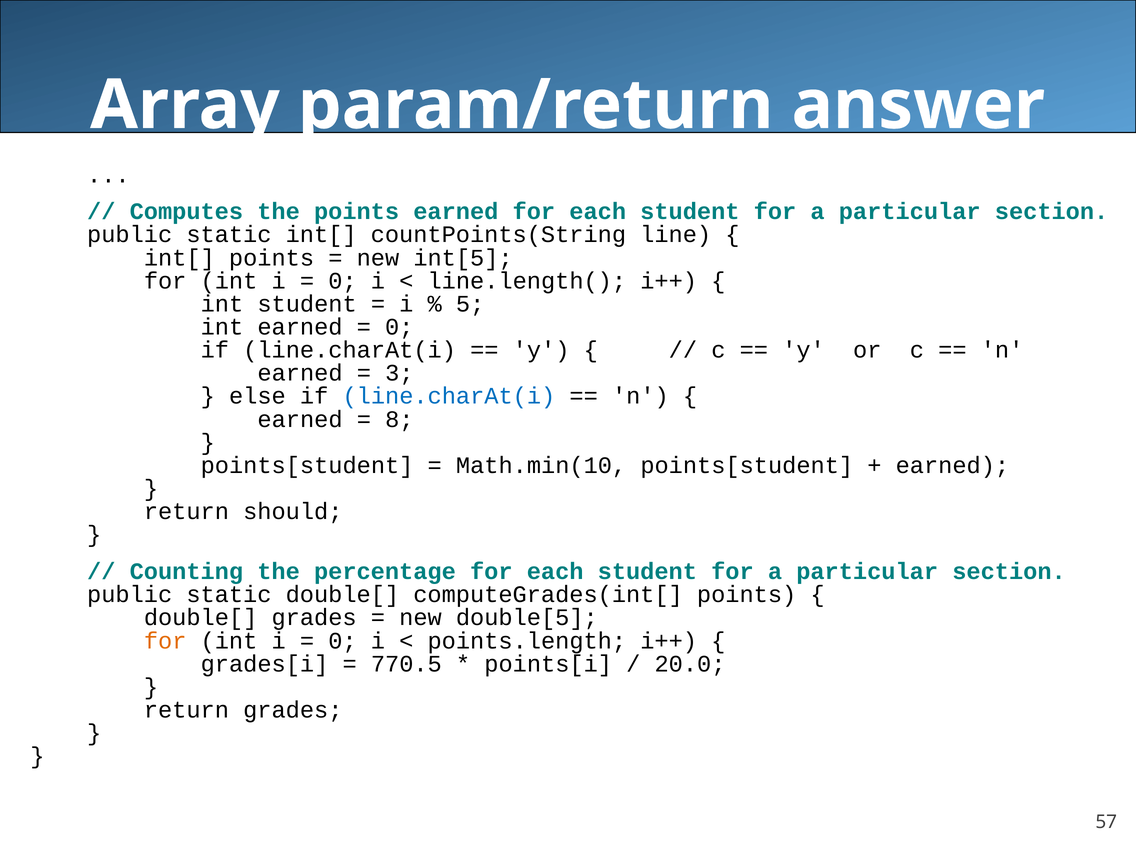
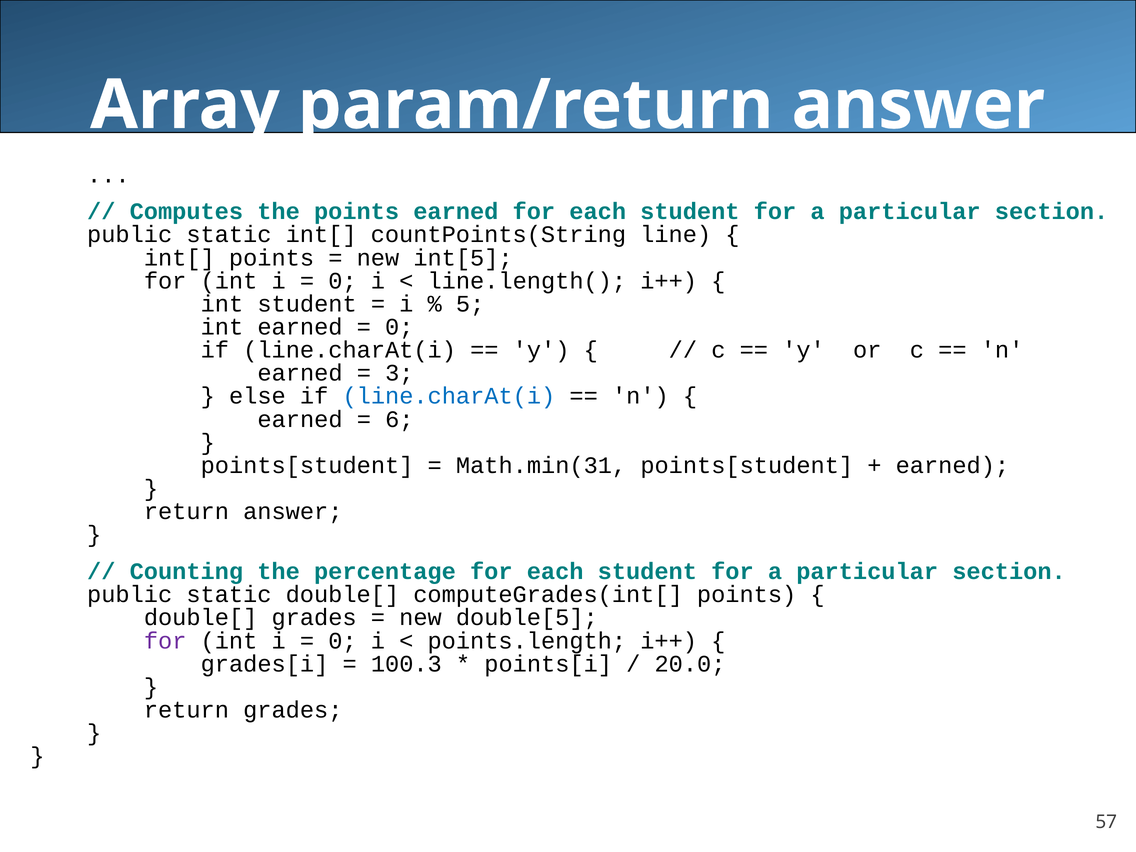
8: 8 -> 6 (399, 419)
Math.min(10: Math.min(10 -> Math.min(31 (541, 465)
return should: should -> answer (293, 512)
for colour: orange -> purple (165, 641)
770.5: 770.5 -> 100.3 (406, 664)
